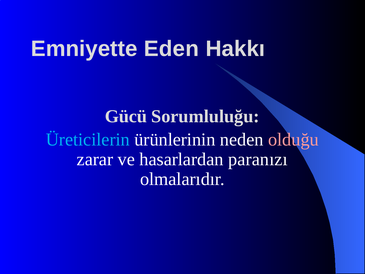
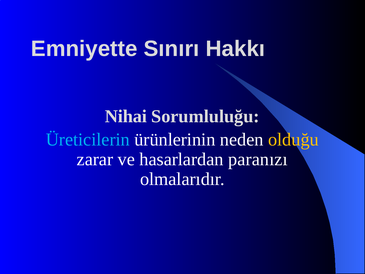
Eden: Eden -> Sınırı (171, 49)
Gücü: Gücü -> Nihai (126, 116)
olduğu colour: pink -> yellow (293, 140)
